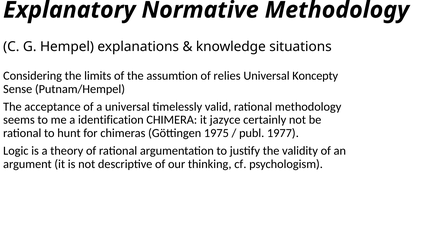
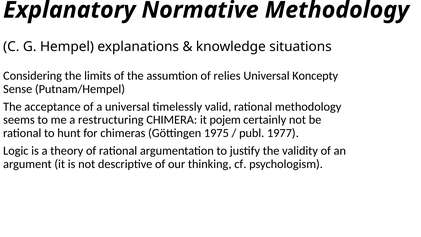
identification: identification -> restructuring (111, 120)
jazyce: jazyce -> pojem (225, 120)
